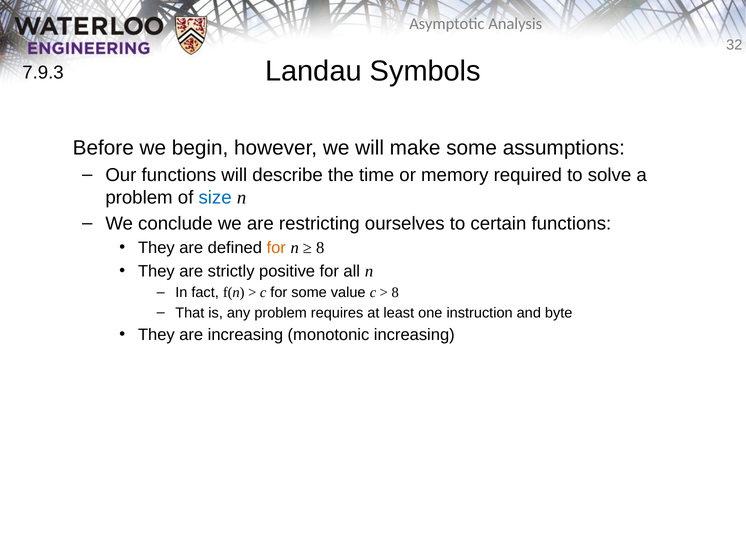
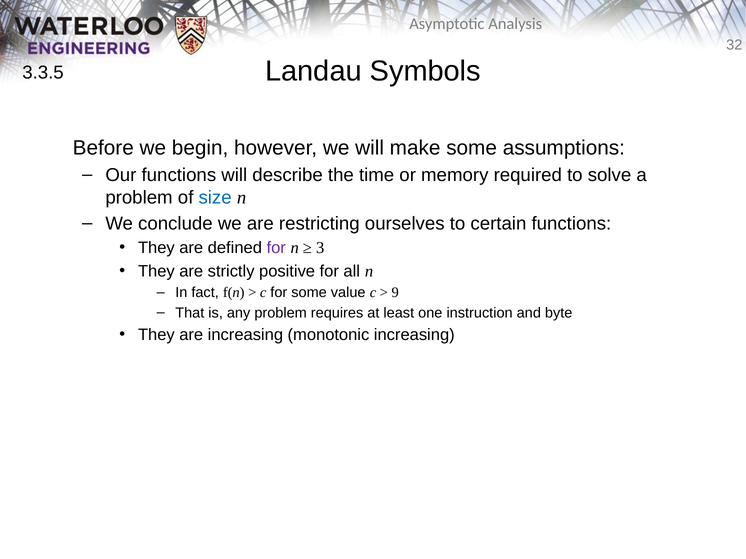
7.9.3: 7.9.3 -> 3.3.5 (43, 73)
for colour: orange -> purple (276, 248)
8: 8 -> 3 (320, 248)
8: 8 -> 9 (395, 293)
